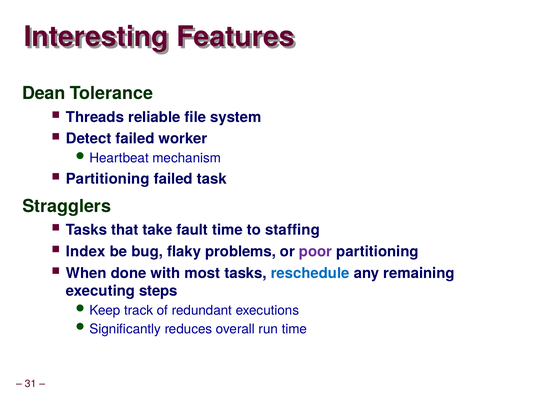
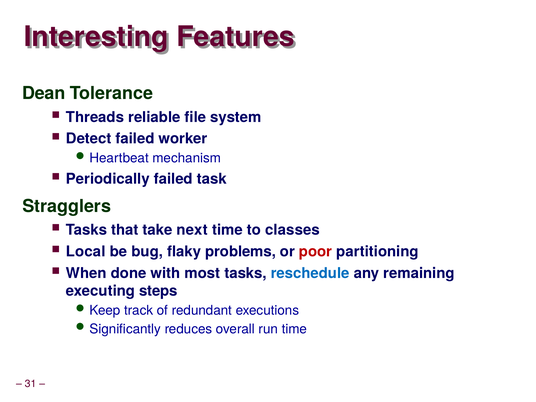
Partitioning: Partitioning -> Periodically (108, 179)
fault: fault -> next (192, 230)
staffing: staffing -> classes (292, 230)
Index: Index -> Local (86, 251)
poor colour: purple -> red (316, 251)
